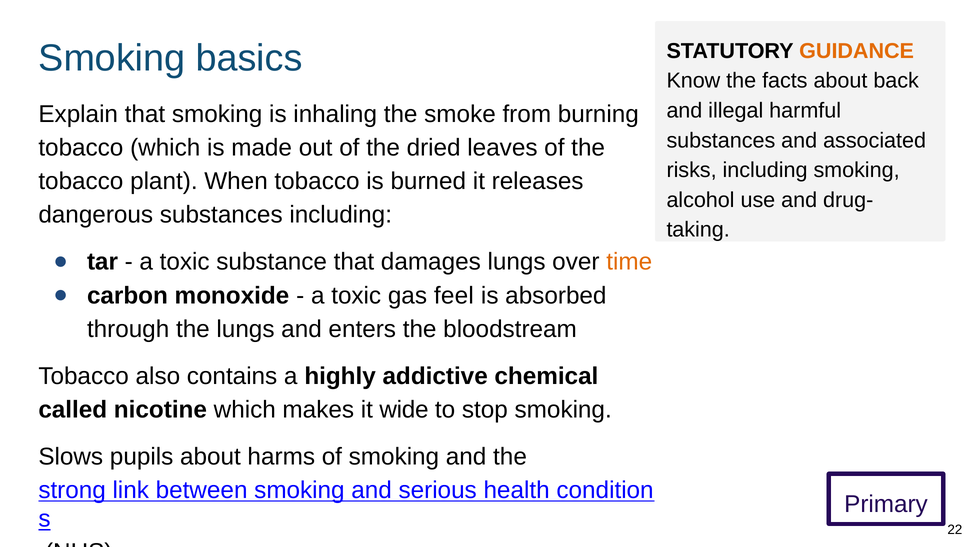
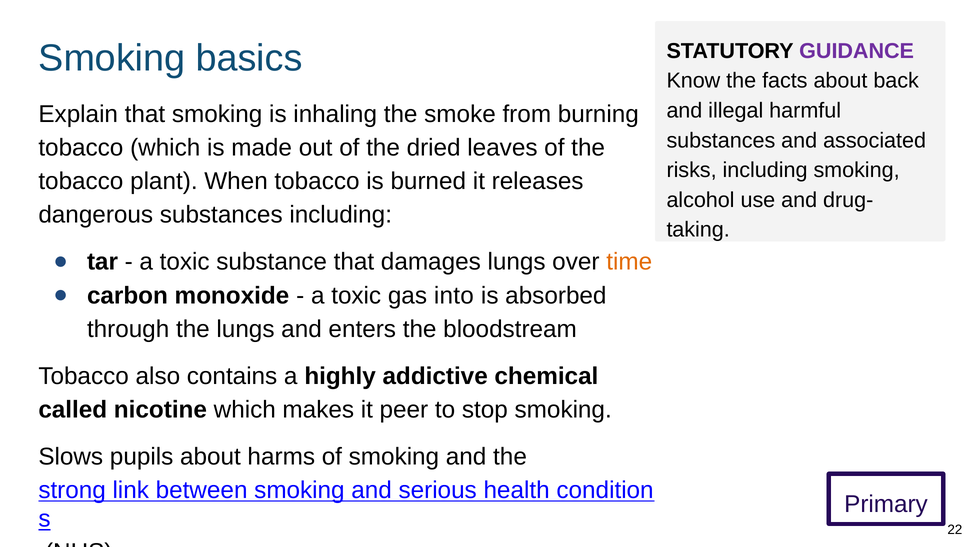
GUIDANCE colour: orange -> purple (857, 51)
feel: feel -> into (454, 295)
wide: wide -> peer (404, 409)
